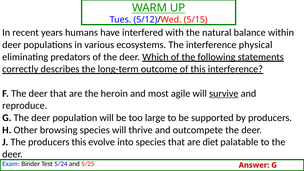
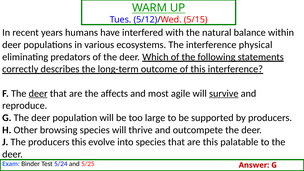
deer underline: none -> present (38, 93)
heroin: heroin -> affects (114, 93)
are diet: diet -> this (210, 142)
